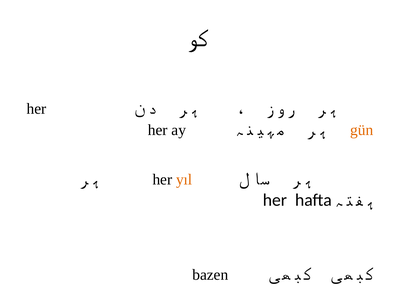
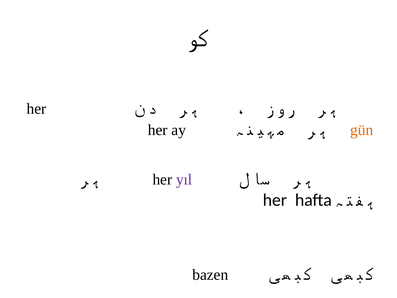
yıl colour: orange -> purple (184, 179)
